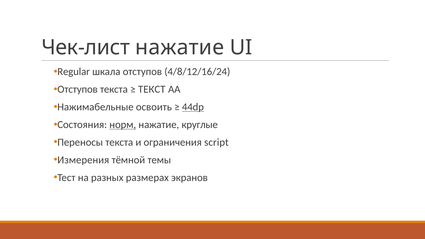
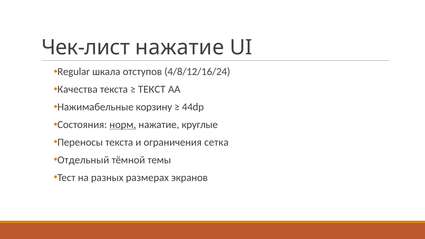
Отступов: Отступов -> Качества (77, 89)
освоить: освоить -> корзину (154, 107)
44dp underline: present -> none (193, 107)
script: script -> сетка (216, 142)
Измерения: Измерения -> Отдельный (83, 160)
